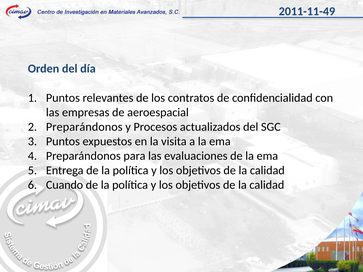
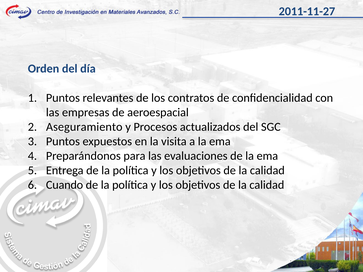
2011-11-49: 2011-11-49 -> 2011-11-27 (307, 11)
Preparándonos: Preparándonos -> Aseguramiento (84, 127)
